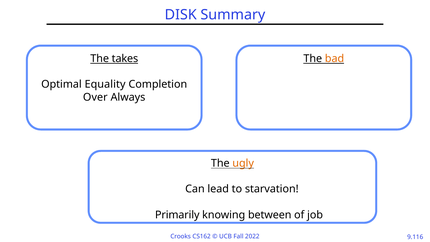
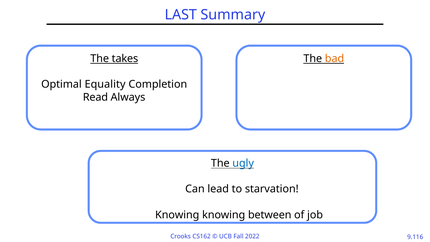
DISK: DISK -> LAST (181, 15)
Over: Over -> Read (95, 97)
ugly colour: orange -> blue (243, 163)
Primarily: Primarily -> Knowing (177, 215)
